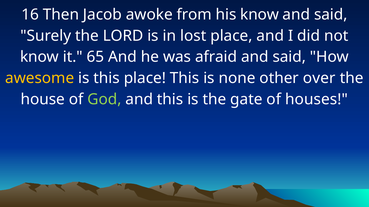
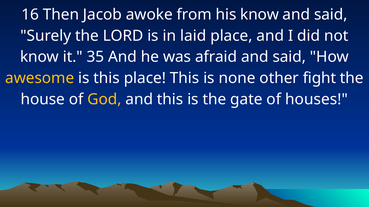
lost: lost -> laid (193, 36)
65: 65 -> 35 (95, 57)
over: over -> fight (319, 78)
God colour: light green -> yellow (104, 99)
